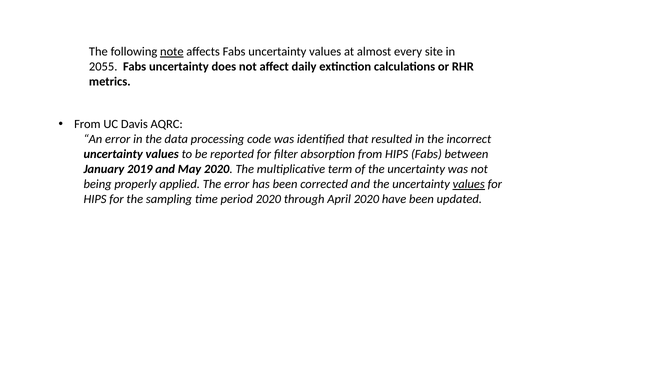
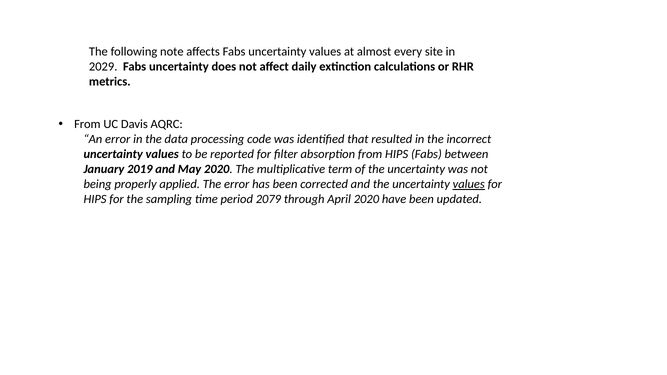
note underline: present -> none (172, 52)
2055: 2055 -> 2029 (103, 67)
period 2020: 2020 -> 2079 (268, 199)
